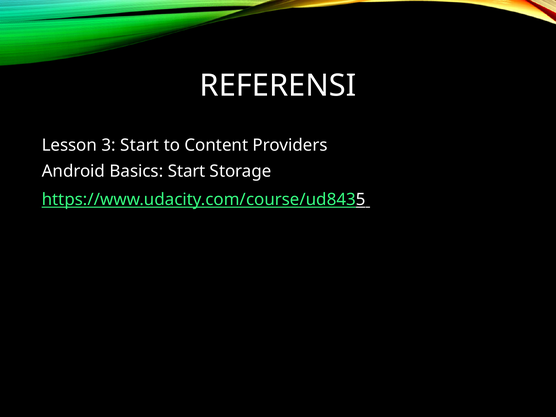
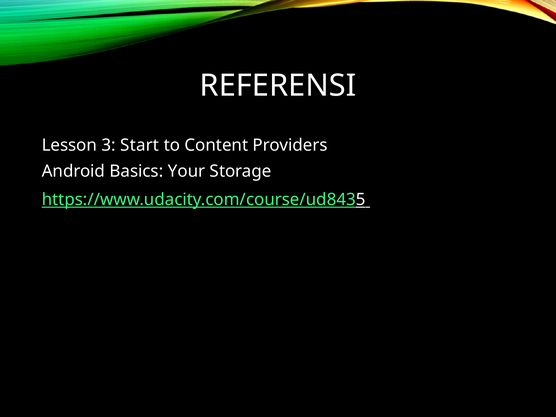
Basics Start: Start -> Your (187, 171)
